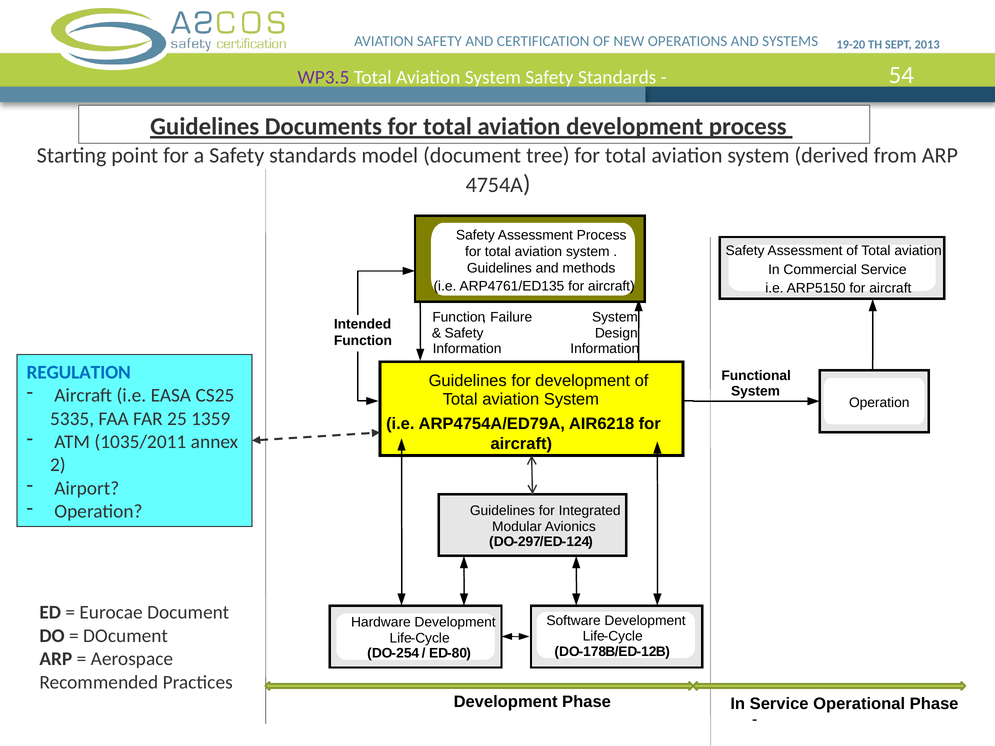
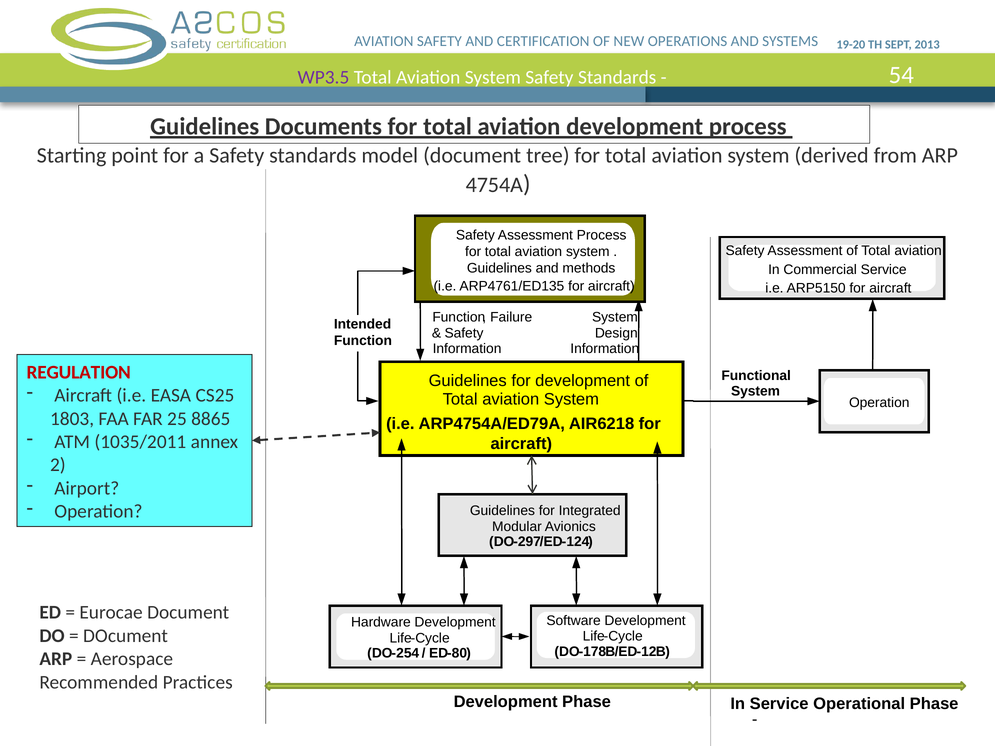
REGULATION colour: blue -> red (79, 372)
5335: 5335 -> 1803 (72, 419)
1359: 1359 -> 8865 (211, 419)
